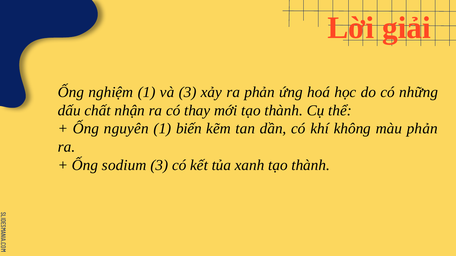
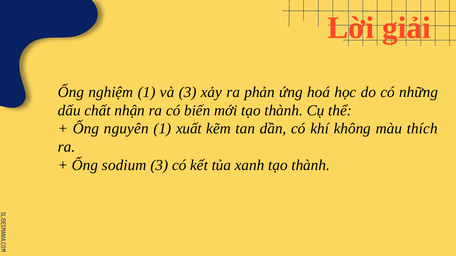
thay: thay -> biến (197, 111)
biến: biến -> xuất (189, 129)
màu phản: phản -> thích (422, 129)
